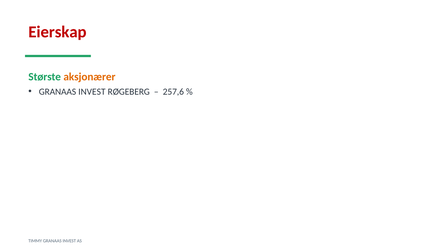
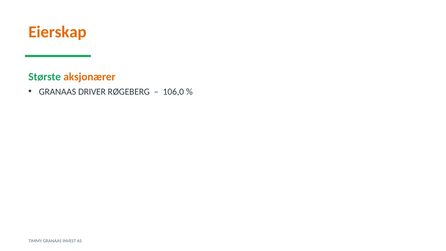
Eierskap colour: red -> orange (57, 32)
INVEST: INVEST -> DRIVER (92, 92)
257,6: 257,6 -> 106,0 (173, 92)
